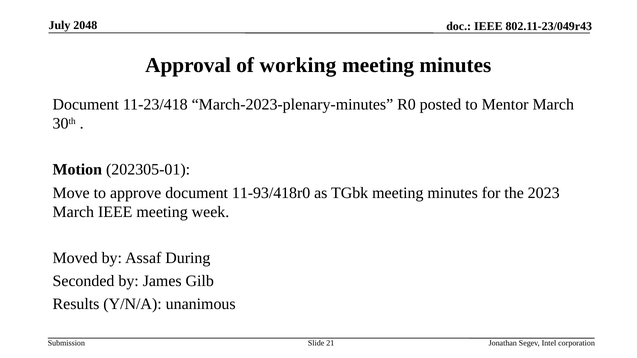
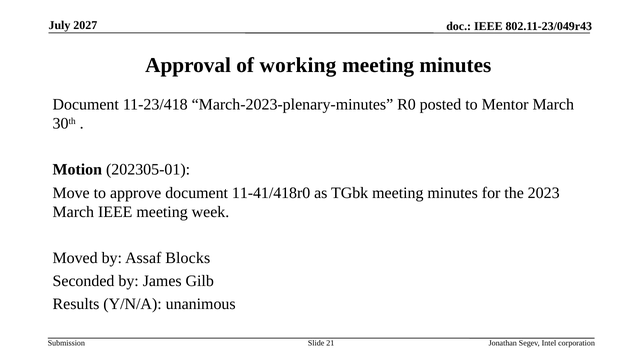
2048: 2048 -> 2027 (85, 25)
11-93/418r0: 11-93/418r0 -> 11-41/418r0 (271, 193)
During: During -> Blocks (188, 258)
